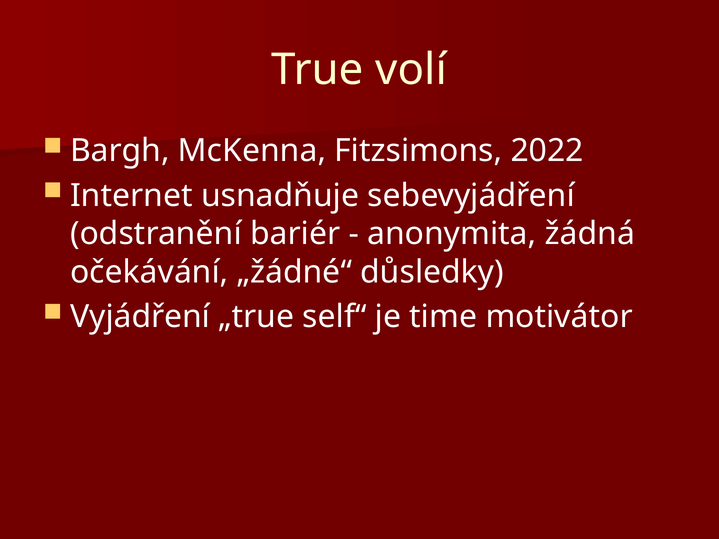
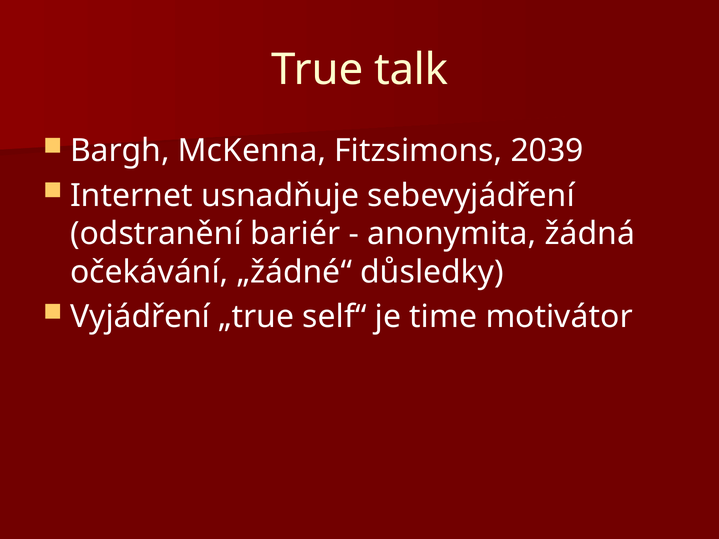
volí: volí -> talk (411, 70)
2022: 2022 -> 2039 (547, 151)
